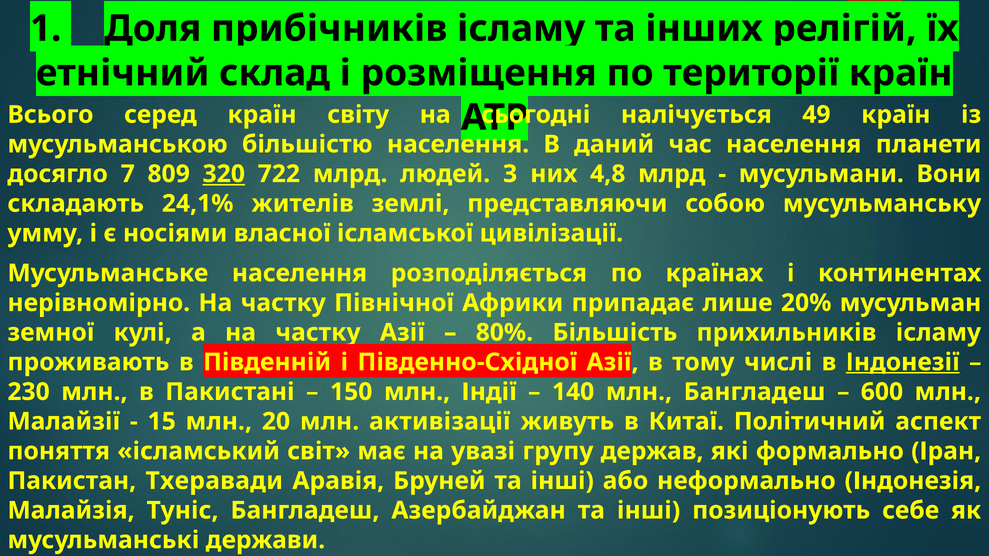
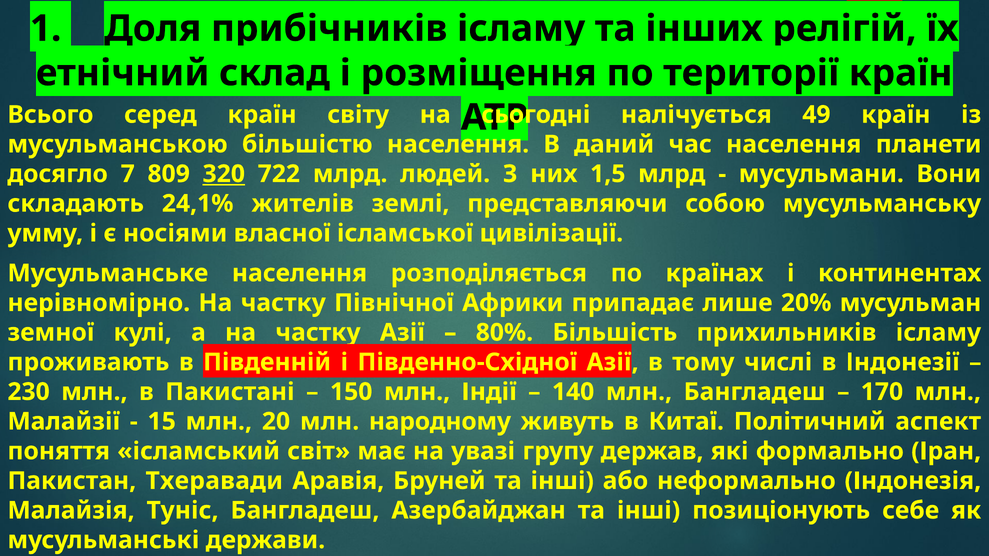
4,8: 4,8 -> 1,5 (608, 174)
Індонезії underline: present -> none (903, 362)
600: 600 -> 170 (882, 392)
активізації: активізації -> народному (440, 422)
